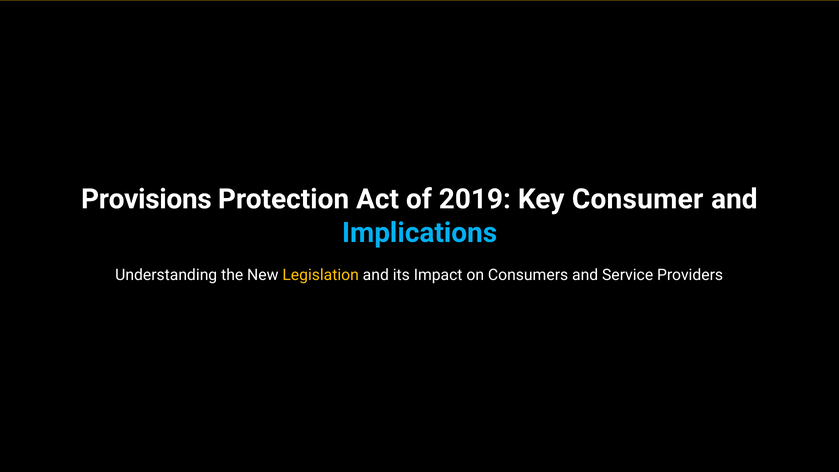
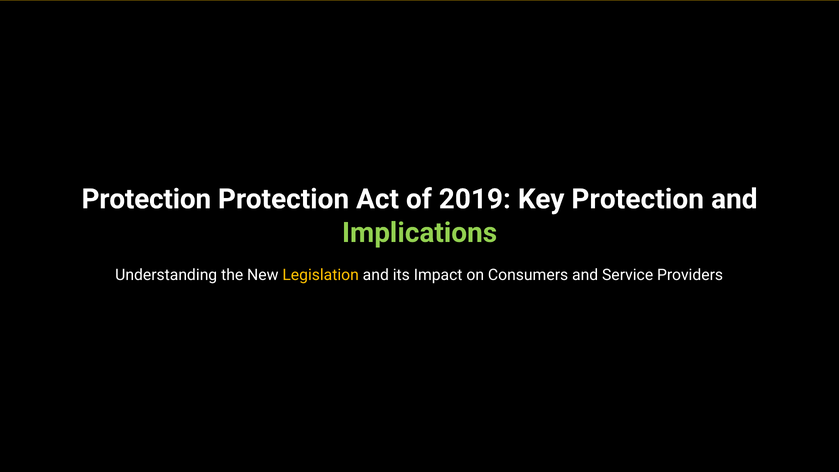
Provisions: Provisions -> Protection (146, 199)
Key Consumer: Consumer -> Protection (638, 199)
Implications colour: light blue -> light green (419, 233)
